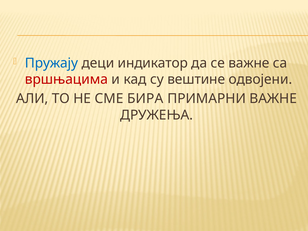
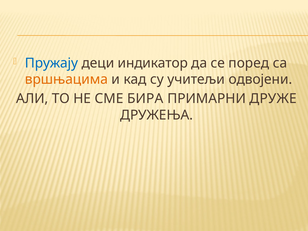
се важне: важне -> поред (249, 63)
вршњацима colour: red -> orange (66, 79)
вештине: вештине -> учитељи (196, 79)
ПРИМАРНИ ВАЖНЕ: ВАЖНЕ -> ДРУЖЕ (273, 99)
